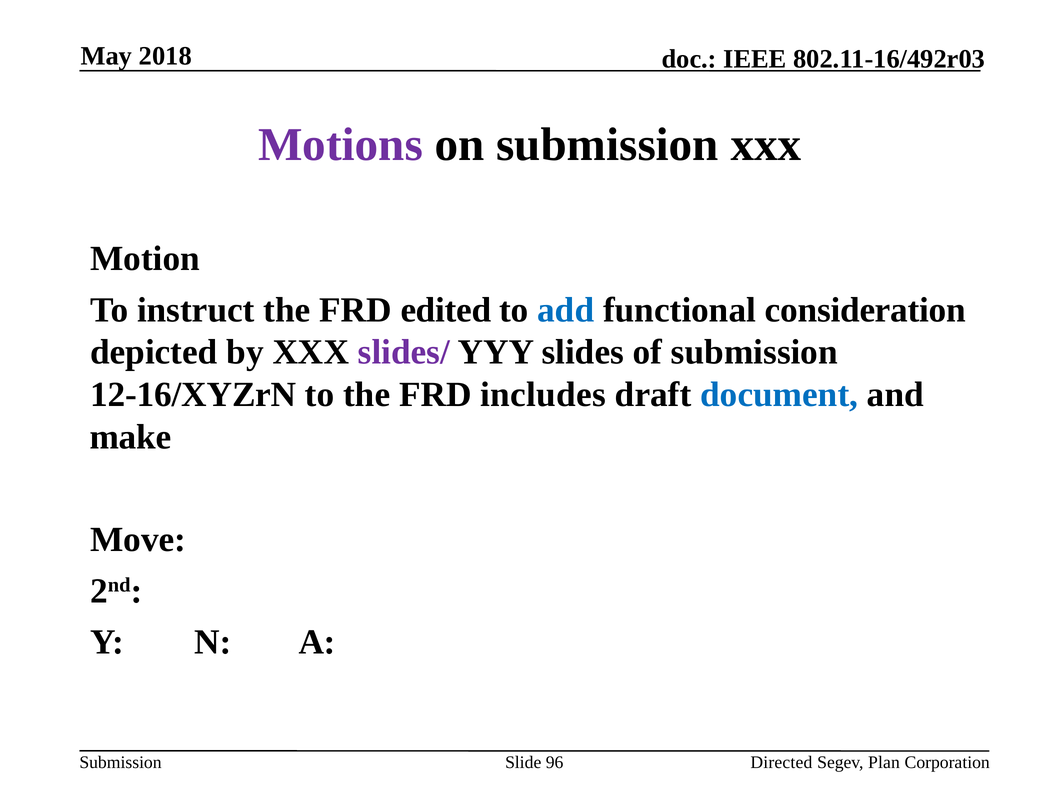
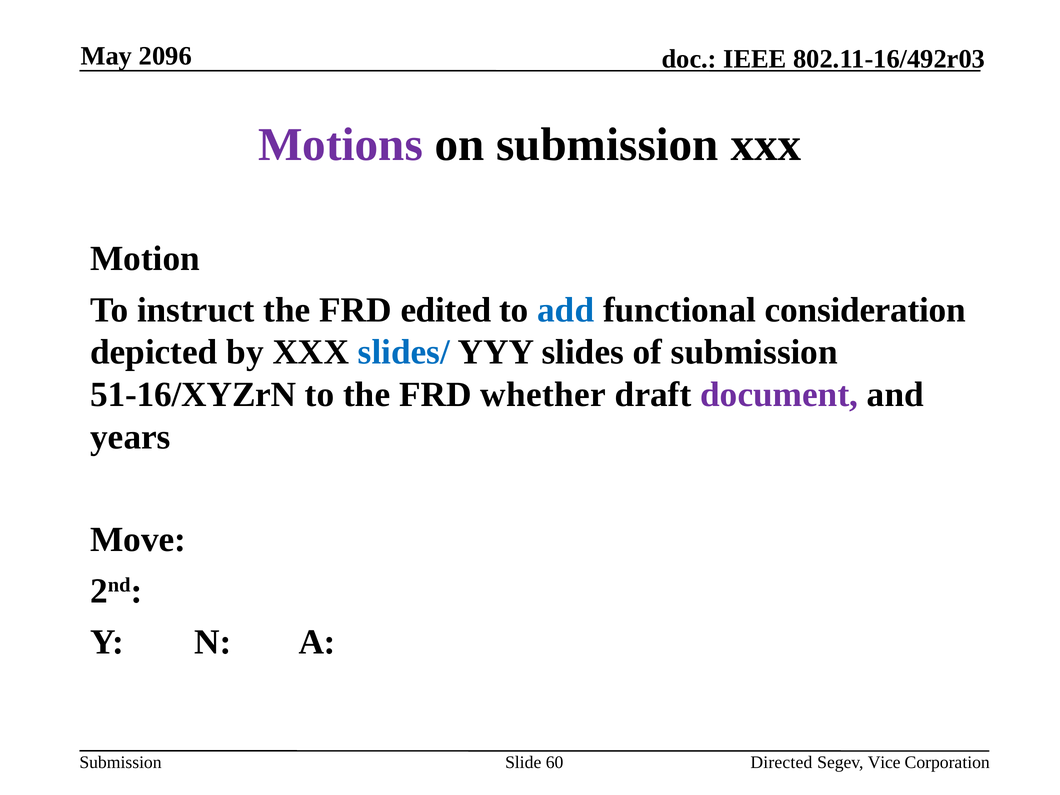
2018: 2018 -> 2096 (165, 56)
slides/ colour: purple -> blue (404, 352)
12-16/XYZrN: 12-16/XYZrN -> 51-16/XYZrN (193, 395)
includes: includes -> whether (543, 395)
document colour: blue -> purple (779, 395)
make: make -> years (130, 437)
96: 96 -> 60 (555, 762)
Plan: Plan -> Vice (884, 762)
